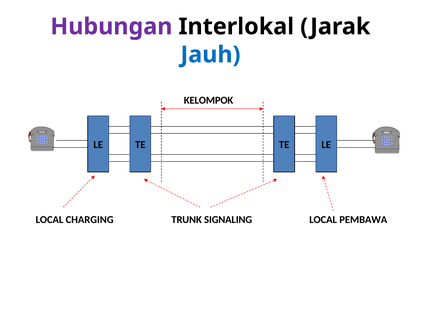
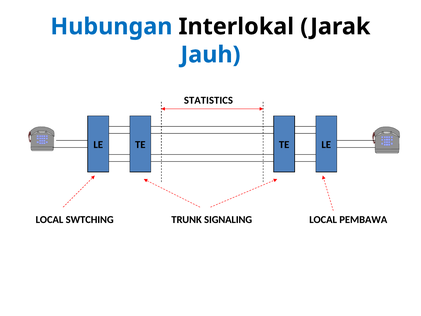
Hubungan colour: purple -> blue (111, 27)
KELOMPOK: KELOMPOK -> STATISTICS (208, 100)
CHARGING: CHARGING -> SWTCHING (90, 220)
